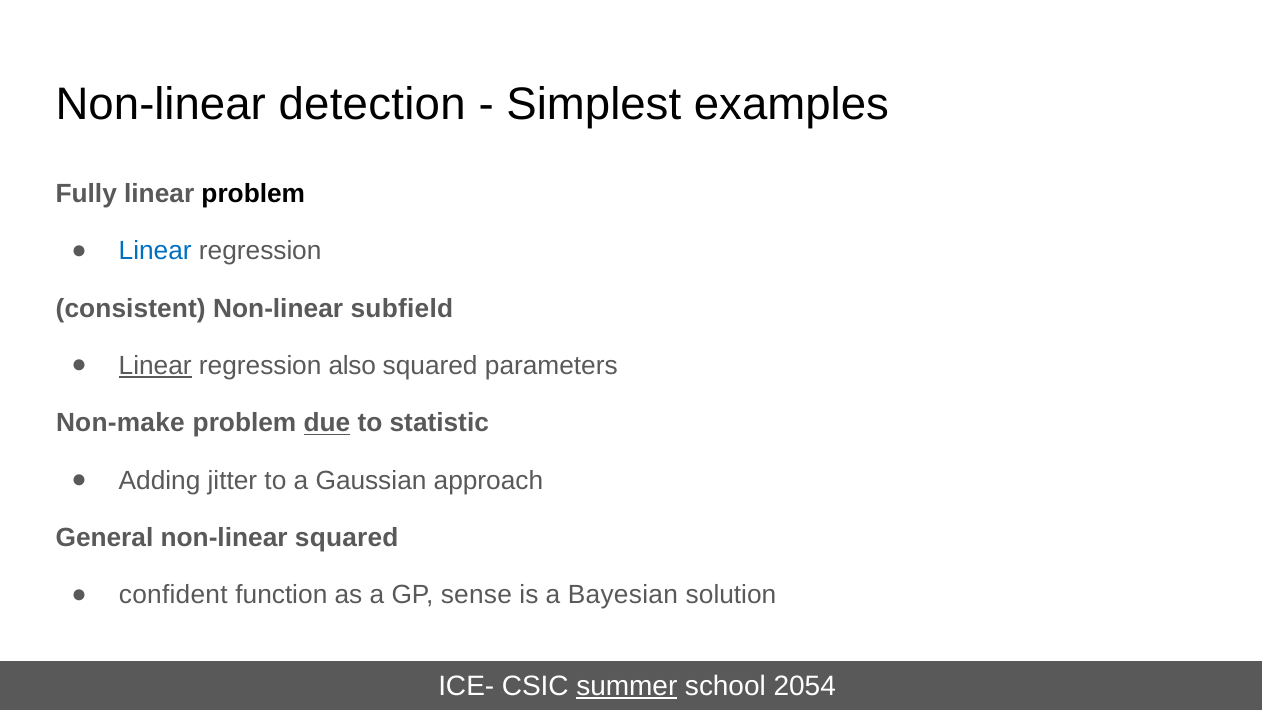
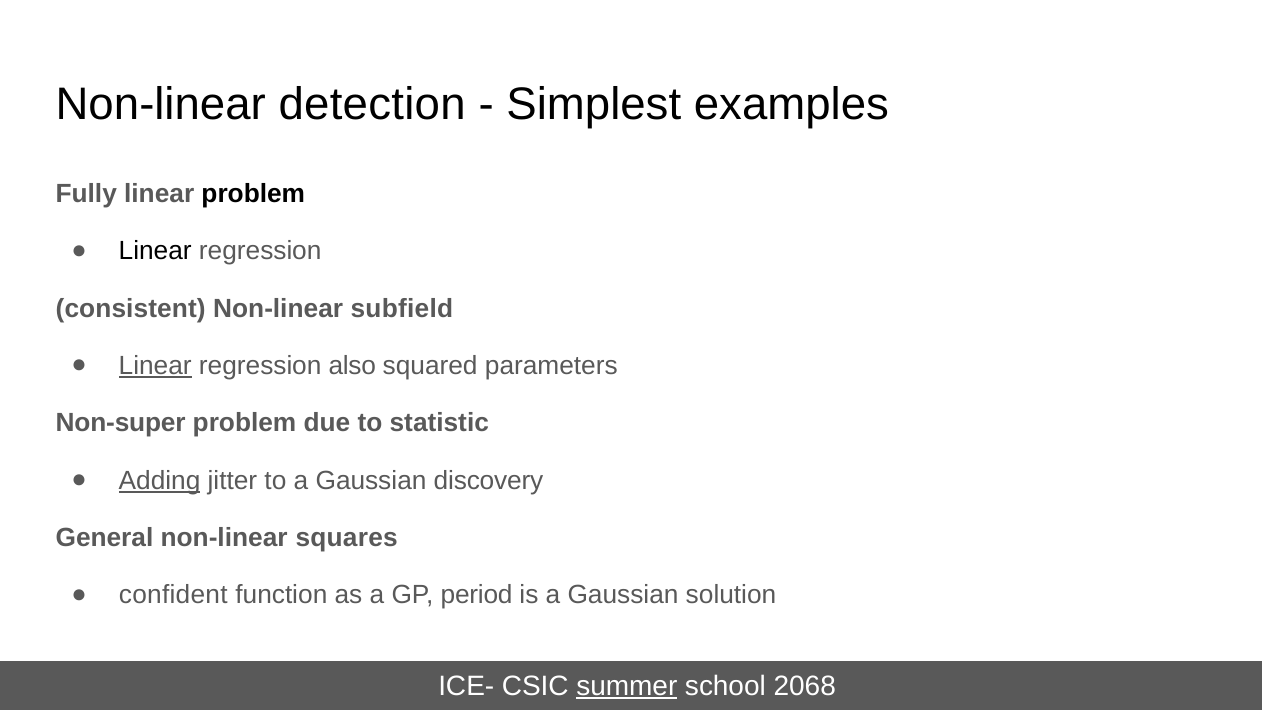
Linear colour: blue -> black (155, 251)
Non-make: Non-make -> Non-super (121, 423)
due underline: present -> none (327, 423)
Adding underline: none -> present (160, 480)
approach: approach -> discovery (489, 480)
non-linear squared: squared -> squares (347, 538)
sense: sense -> period (477, 595)
is a Bayesian: Bayesian -> Gaussian (623, 595)
2054: 2054 -> 2068 (805, 686)
